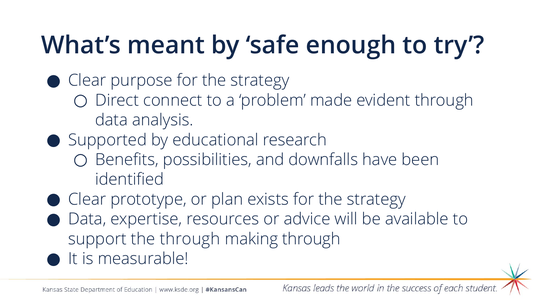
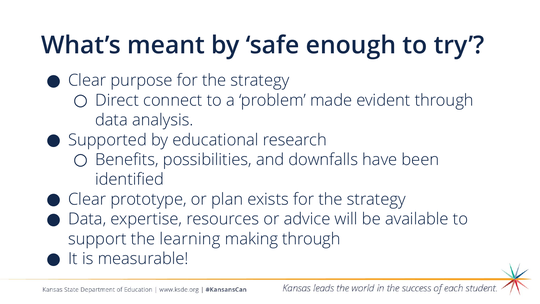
the through: through -> learning (190, 239)
